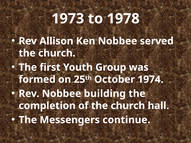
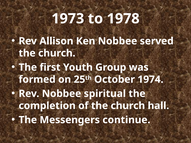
building: building -> spiritual (105, 94)
